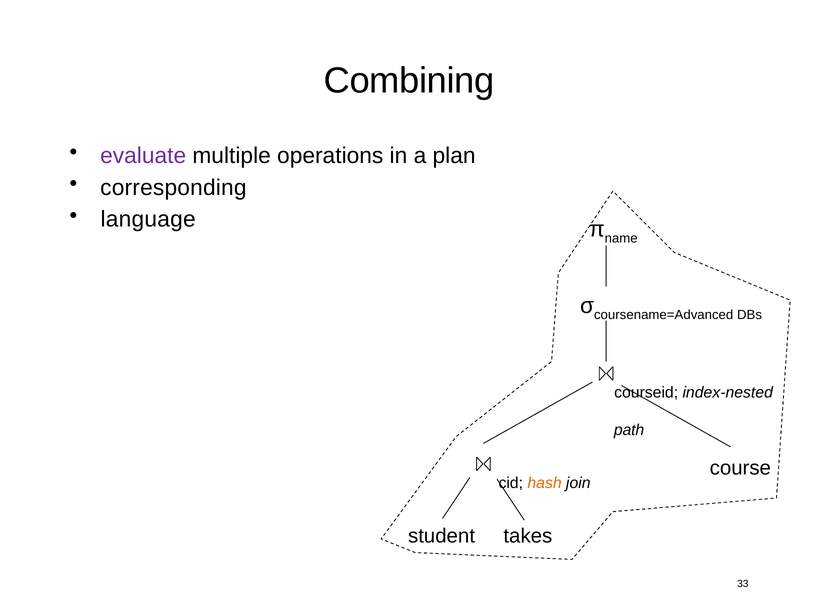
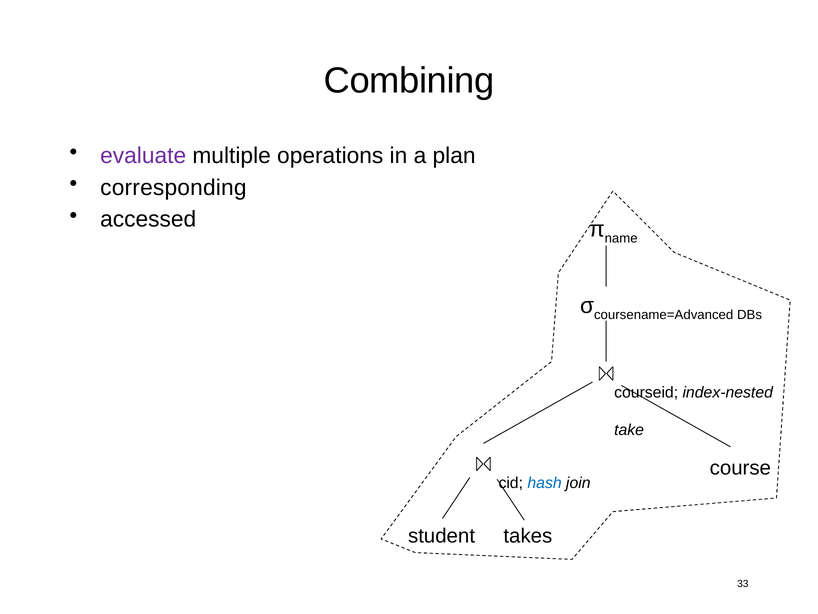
language: language -> accessed (148, 219)
path: path -> take (629, 430)
hash colour: orange -> blue (545, 483)
